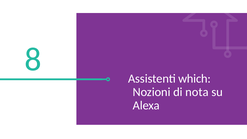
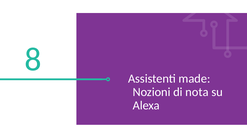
which: which -> made (194, 79)
